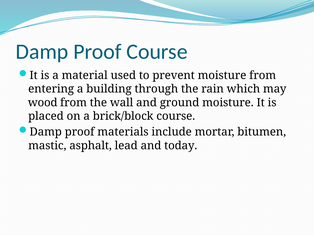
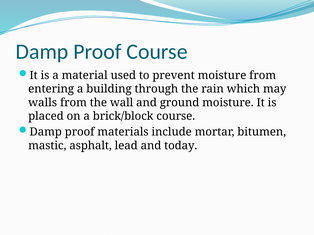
wood: wood -> walls (43, 103)
